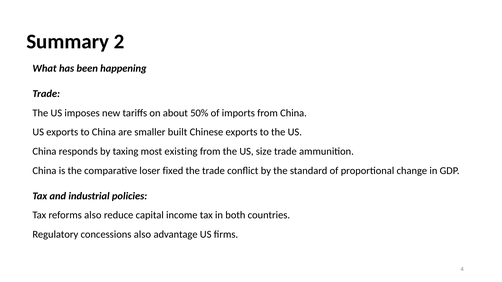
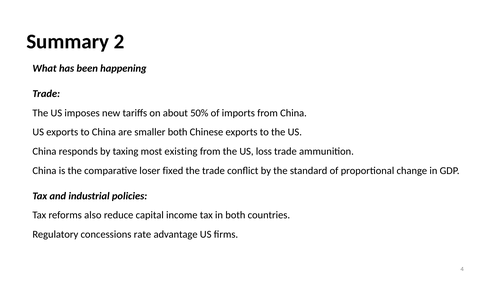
smaller built: built -> both (178, 132)
size: size -> loss (264, 152)
concessions also: also -> rate (142, 235)
